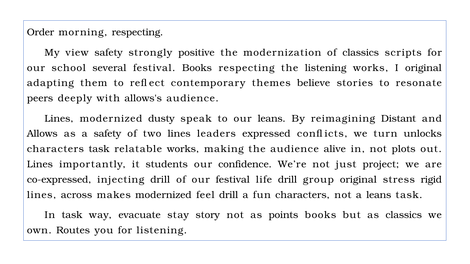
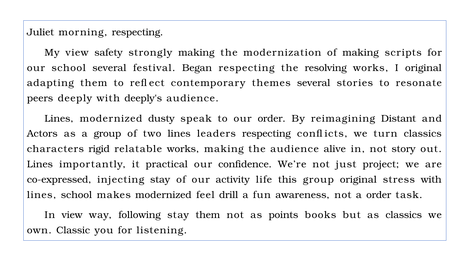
Order: Order -> Juliet (40, 32)
strongly positive: positive -> making (196, 53)
of classics: classics -> making (361, 53)
festival Books: Books -> Began (197, 68)
the listening: listening -> resolving (326, 68)
themes believe: believe -> several (314, 83)
allows's: allows's -> deeply's (143, 98)
our leans: leans -> order (272, 119)
Allows: Allows -> Actors (42, 134)
a safety: safety -> group (107, 134)
leaders expressed: expressed -> respecting (266, 134)
turn unlocks: unlocks -> classics (423, 134)
characters task: task -> rigid (99, 149)
plots: plots -> story (404, 149)
students: students -> practical (167, 165)
injecting drill: drill -> stay (160, 180)
our festival: festival -> activity (233, 180)
life drill: drill -> this (287, 180)
stress rigid: rigid -> with (431, 180)
lines across: across -> school (76, 195)
fun characters: characters -> awareness (303, 195)
a leans: leans -> order (379, 195)
In task: task -> view (72, 215)
evacuate: evacuate -> following (140, 215)
stay story: story -> them (208, 215)
Routes: Routes -> Classic (73, 231)
